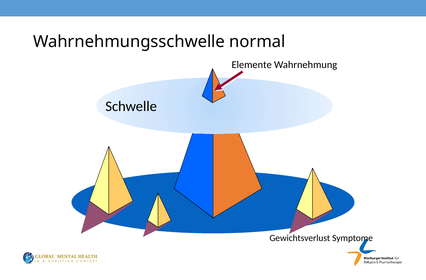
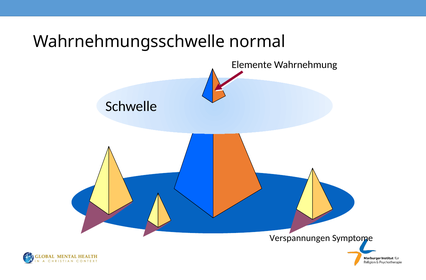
Gewichtsverlust: Gewichtsverlust -> Verspannungen (300, 238)
